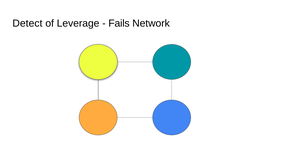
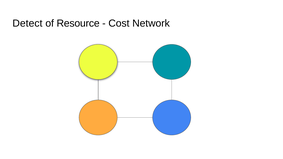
Leverage: Leverage -> Resource (78, 23)
Fails: Fails -> Cost (119, 23)
